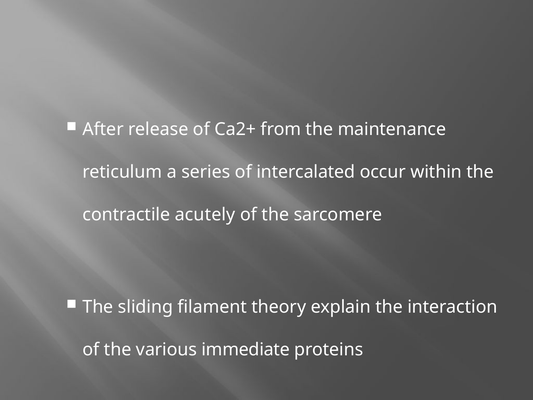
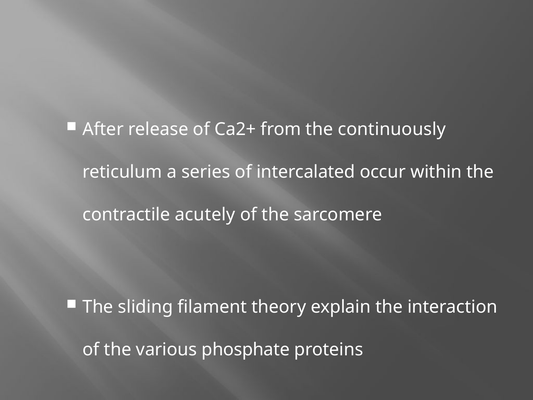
maintenance: maintenance -> continuously (392, 129)
immediate: immediate -> phosphate (246, 349)
